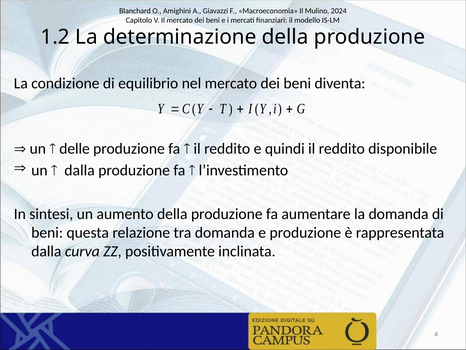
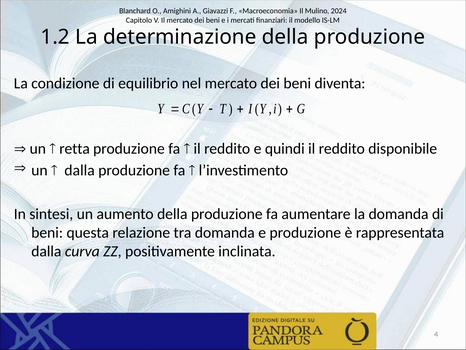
delle: delle -> retta (75, 148)
